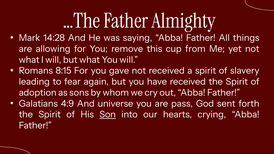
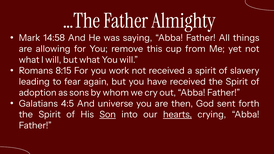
14:28: 14:28 -> 14:58 (54, 38)
gave: gave -> work (119, 71)
4:9: 4:9 -> 4:5 (67, 104)
pass: pass -> then (182, 104)
hearts underline: none -> present (178, 115)
